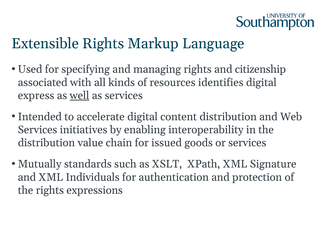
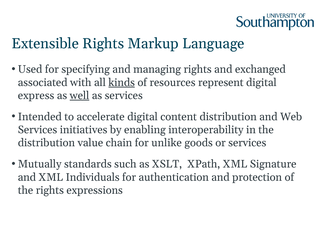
citizenship: citizenship -> exchanged (260, 69)
kinds underline: none -> present (122, 83)
identifies: identifies -> represent (221, 83)
issued: issued -> unlike (167, 143)
